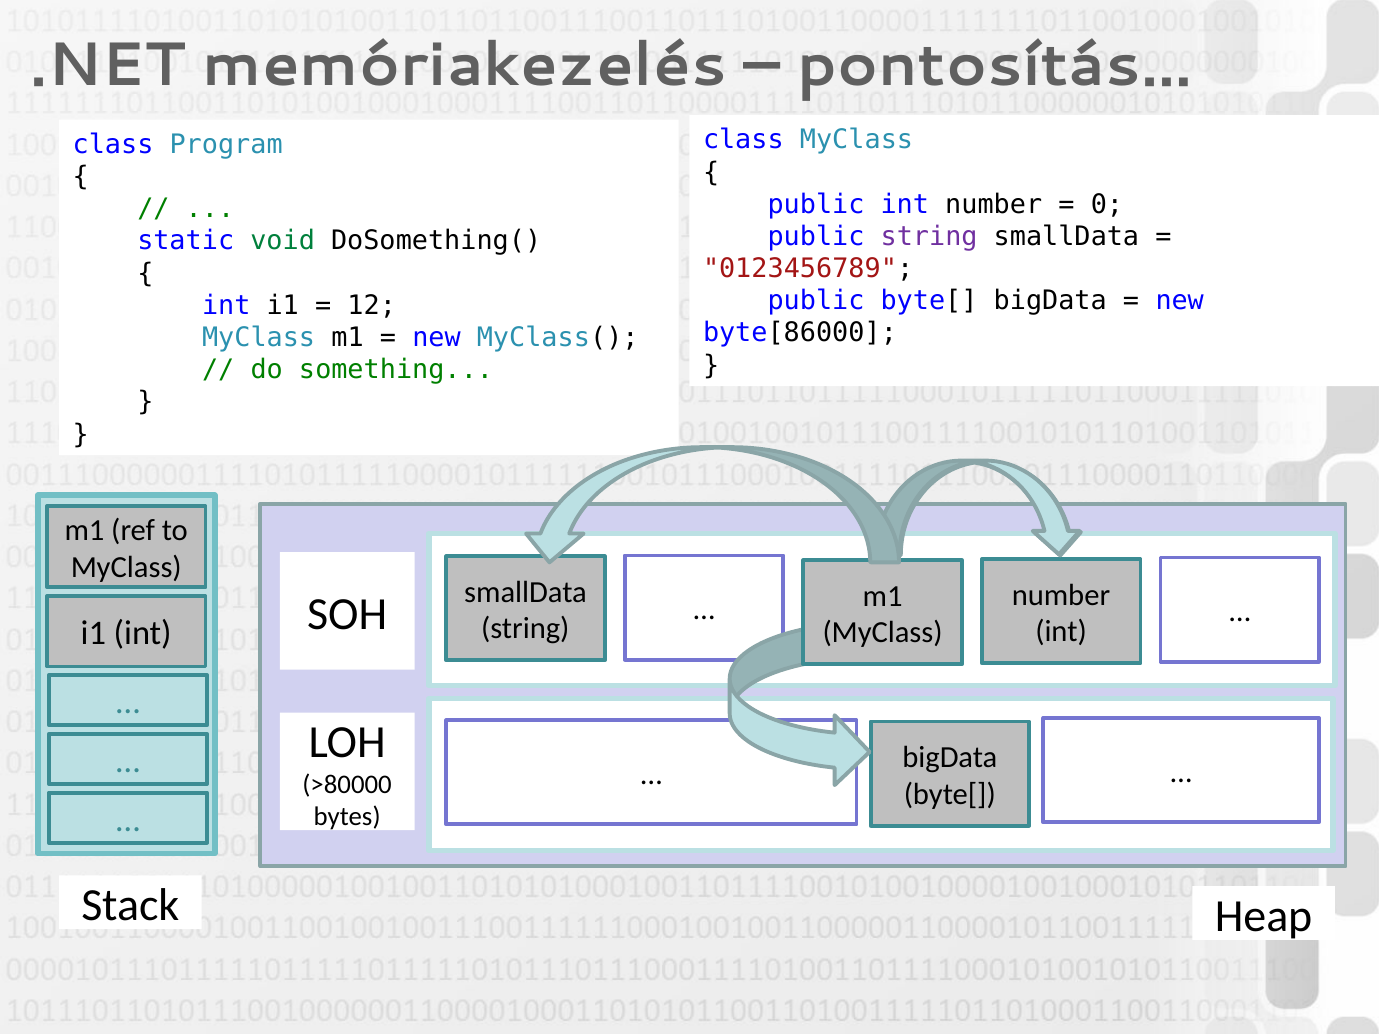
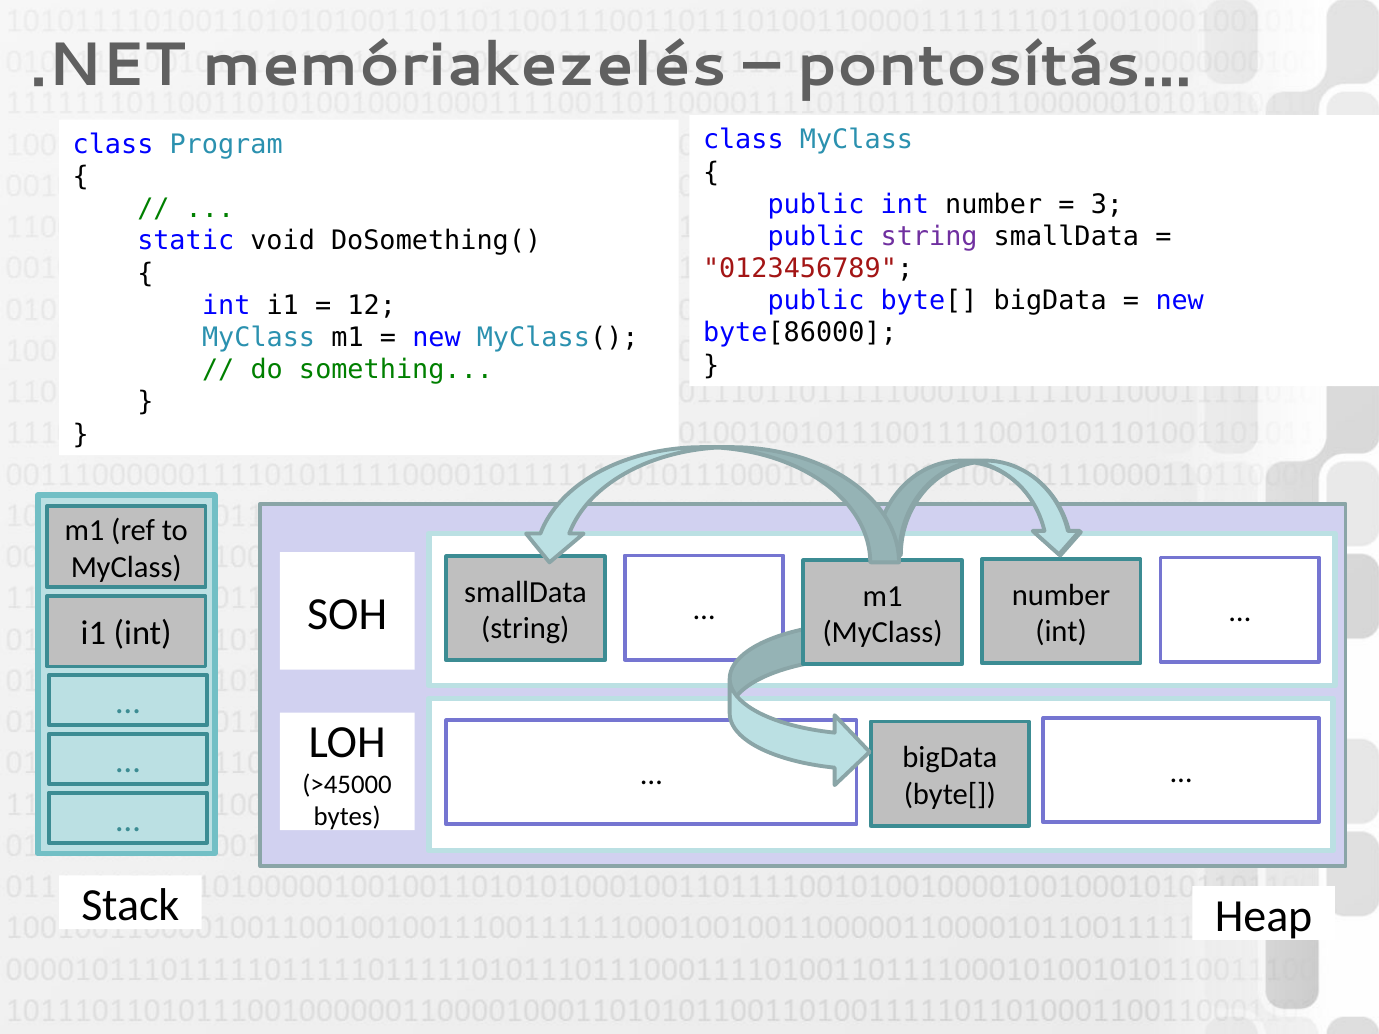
0: 0 -> 3 (1107, 204)
void colour: green -> black (283, 241)
>80000: >80000 -> >45000 (347, 785)
